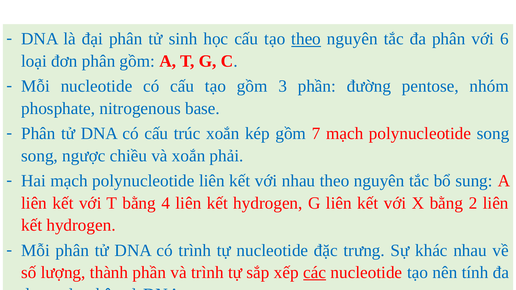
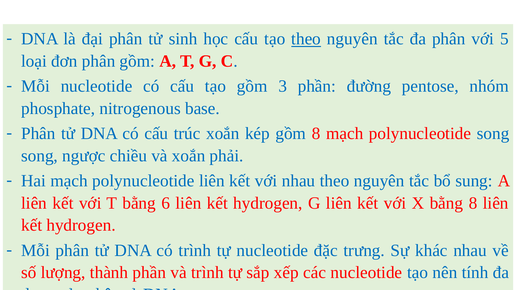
6: 6 -> 5 (504, 39)
gồm 7: 7 -> 8 (316, 134)
4: 4 -> 6 (166, 203)
bằng 2: 2 -> 8 (473, 203)
các underline: present -> none (315, 273)
